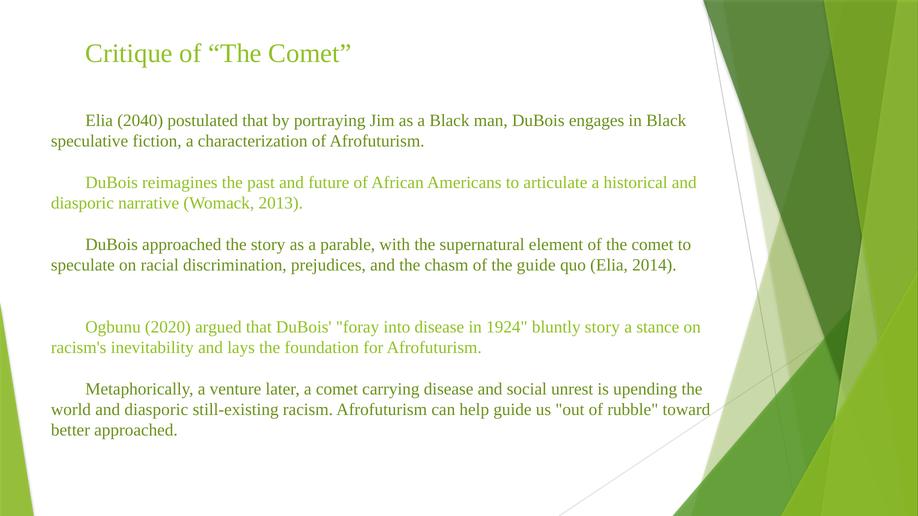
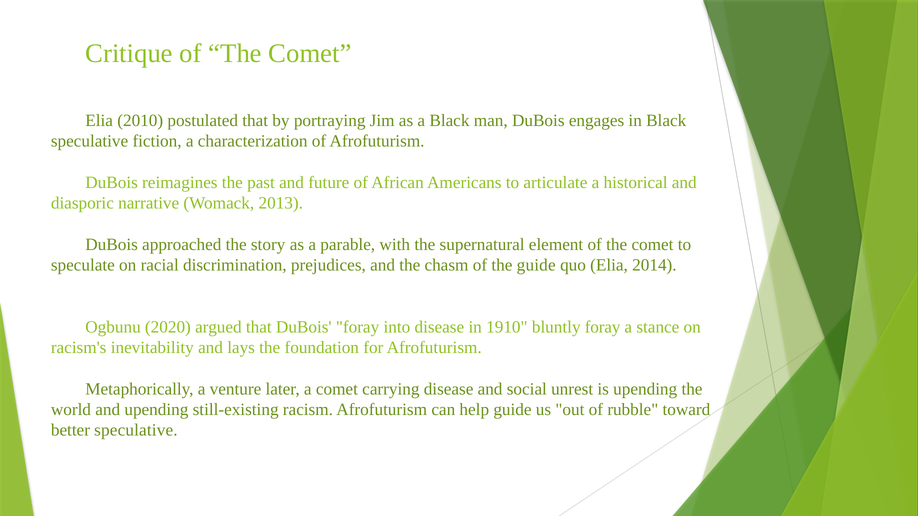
2040: 2040 -> 2010 (140, 121)
1924: 1924 -> 1910 (507, 327)
bluntly story: story -> foray (603, 327)
world and diasporic: diasporic -> upending (156, 410)
better approached: approached -> speculative (136, 430)
